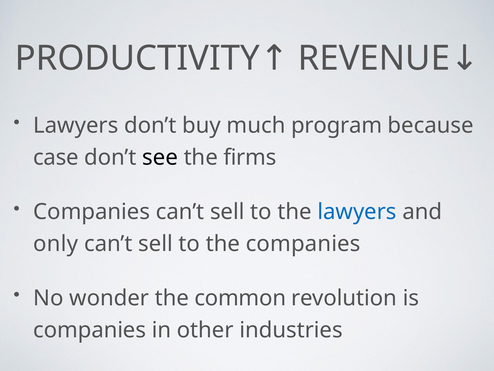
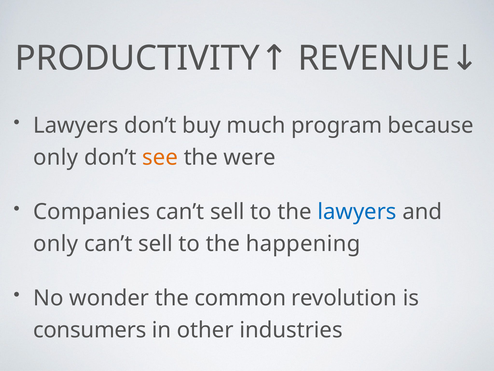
case: case -> only (56, 157)
see colour: black -> orange (160, 157)
firms: firms -> were (250, 157)
the companies: companies -> happening (303, 244)
companies: companies -> consumers (90, 330)
